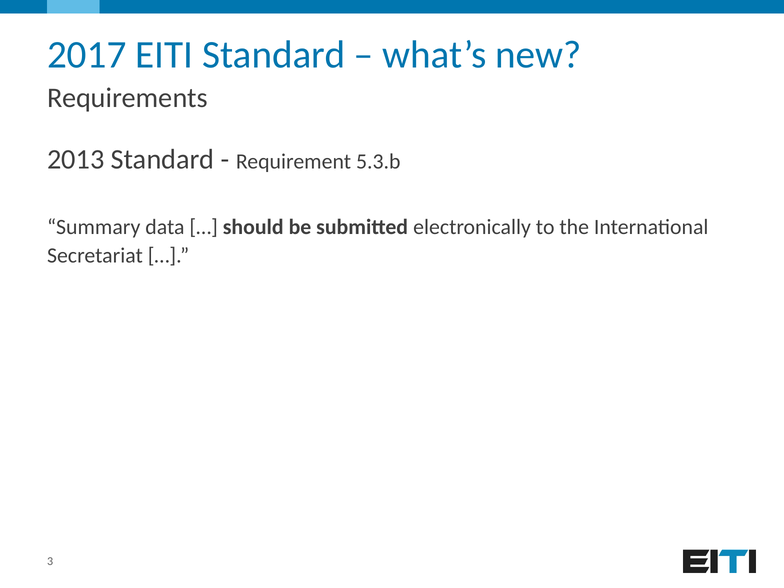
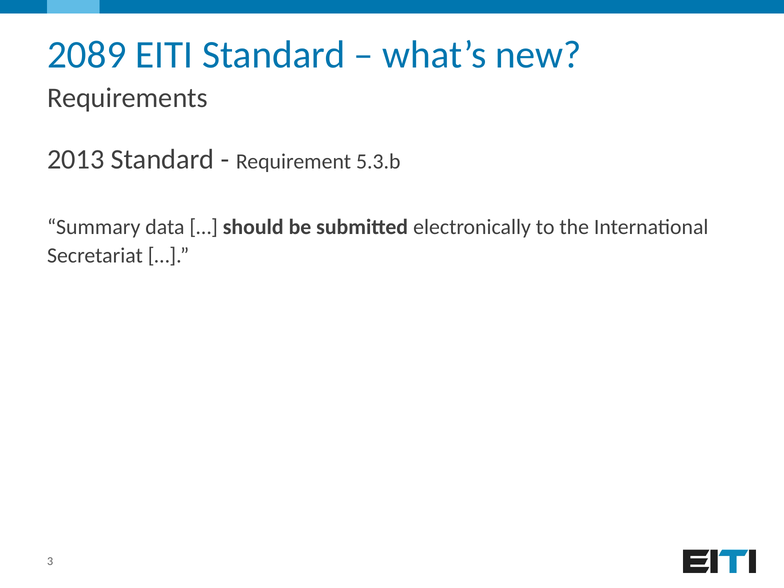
2017: 2017 -> 2089 (87, 55)
